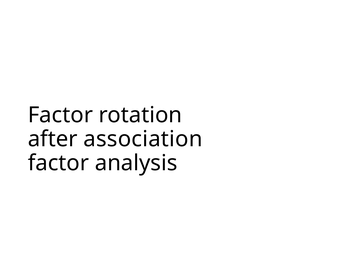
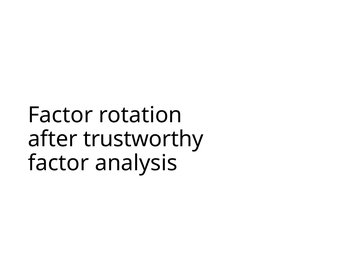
association: association -> trustworthy (143, 139)
